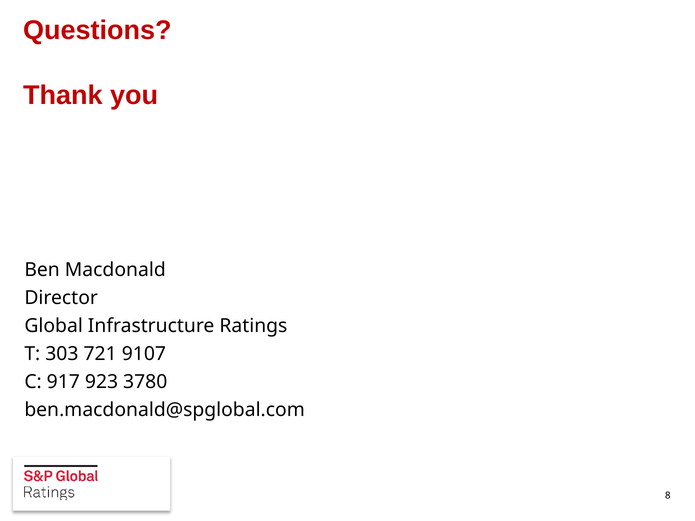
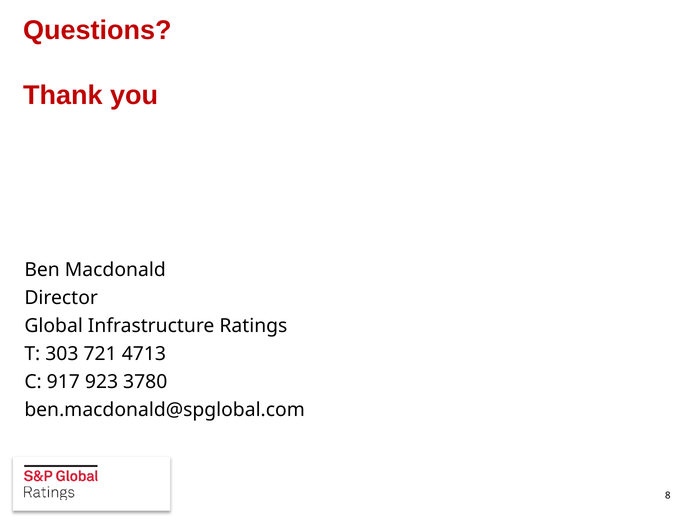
9107: 9107 -> 4713 (144, 354)
